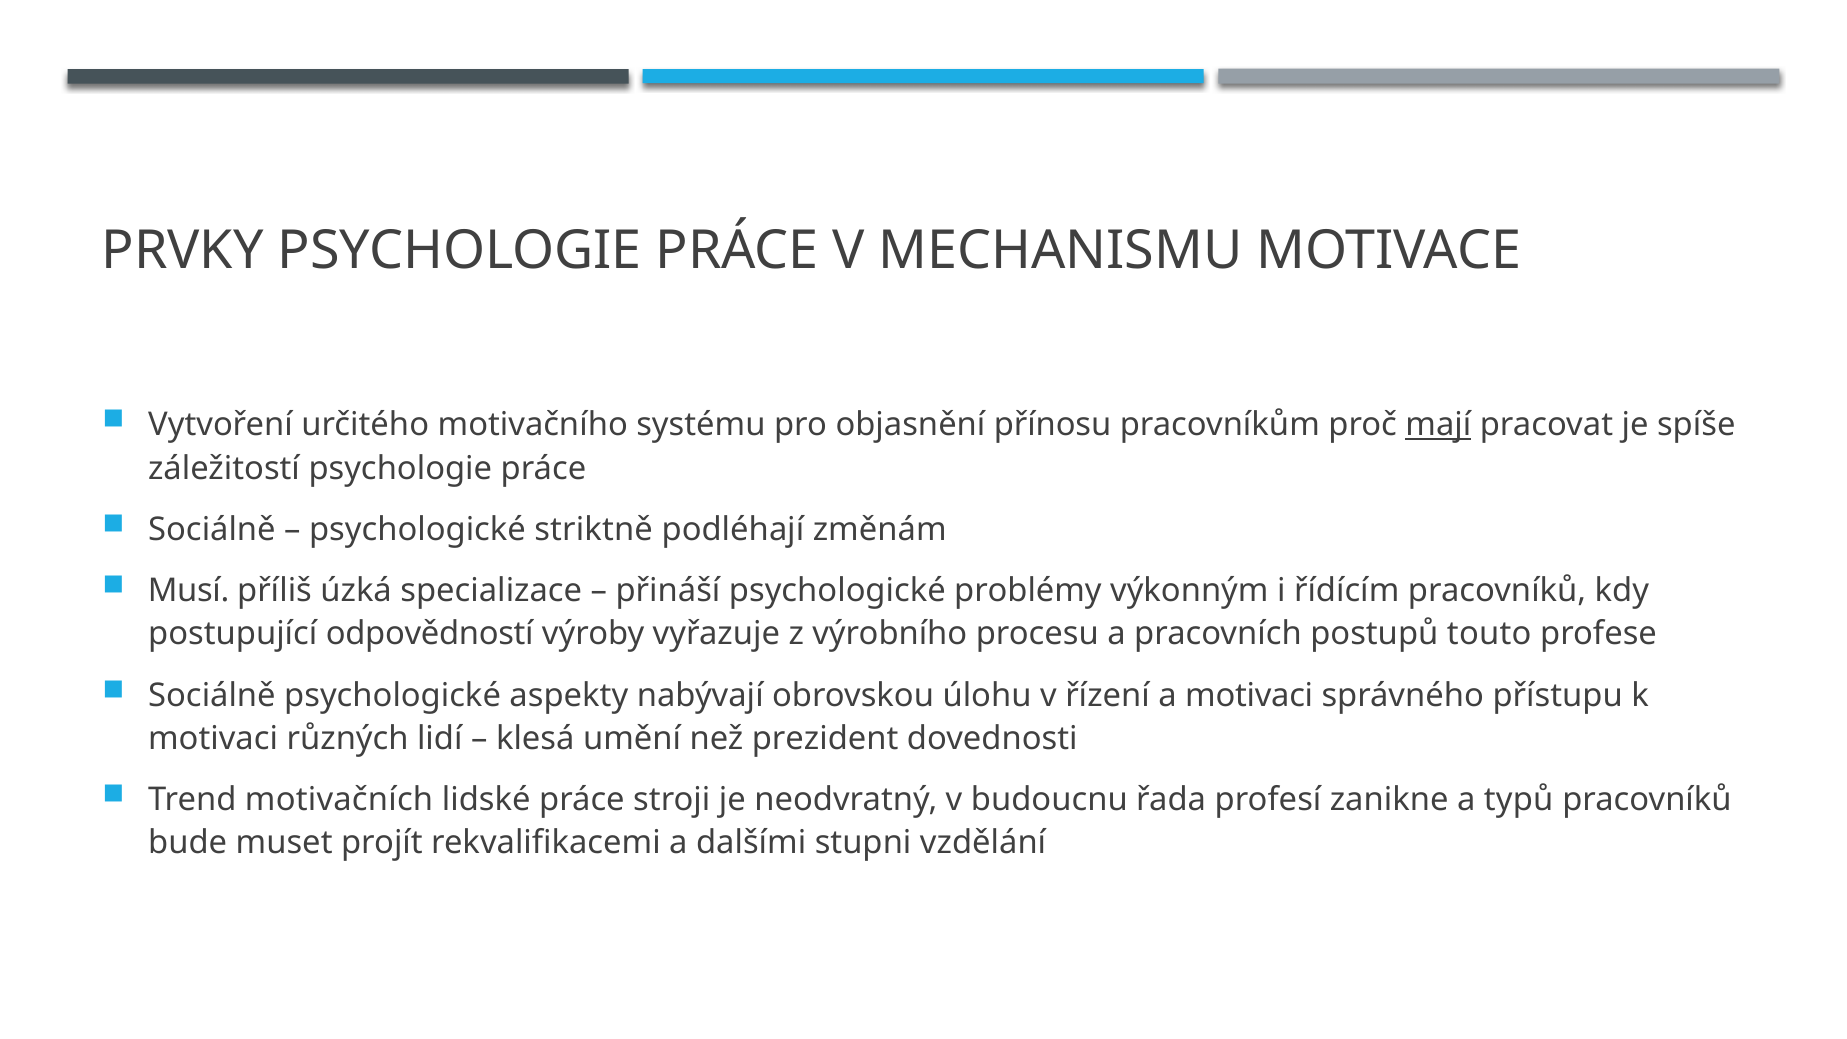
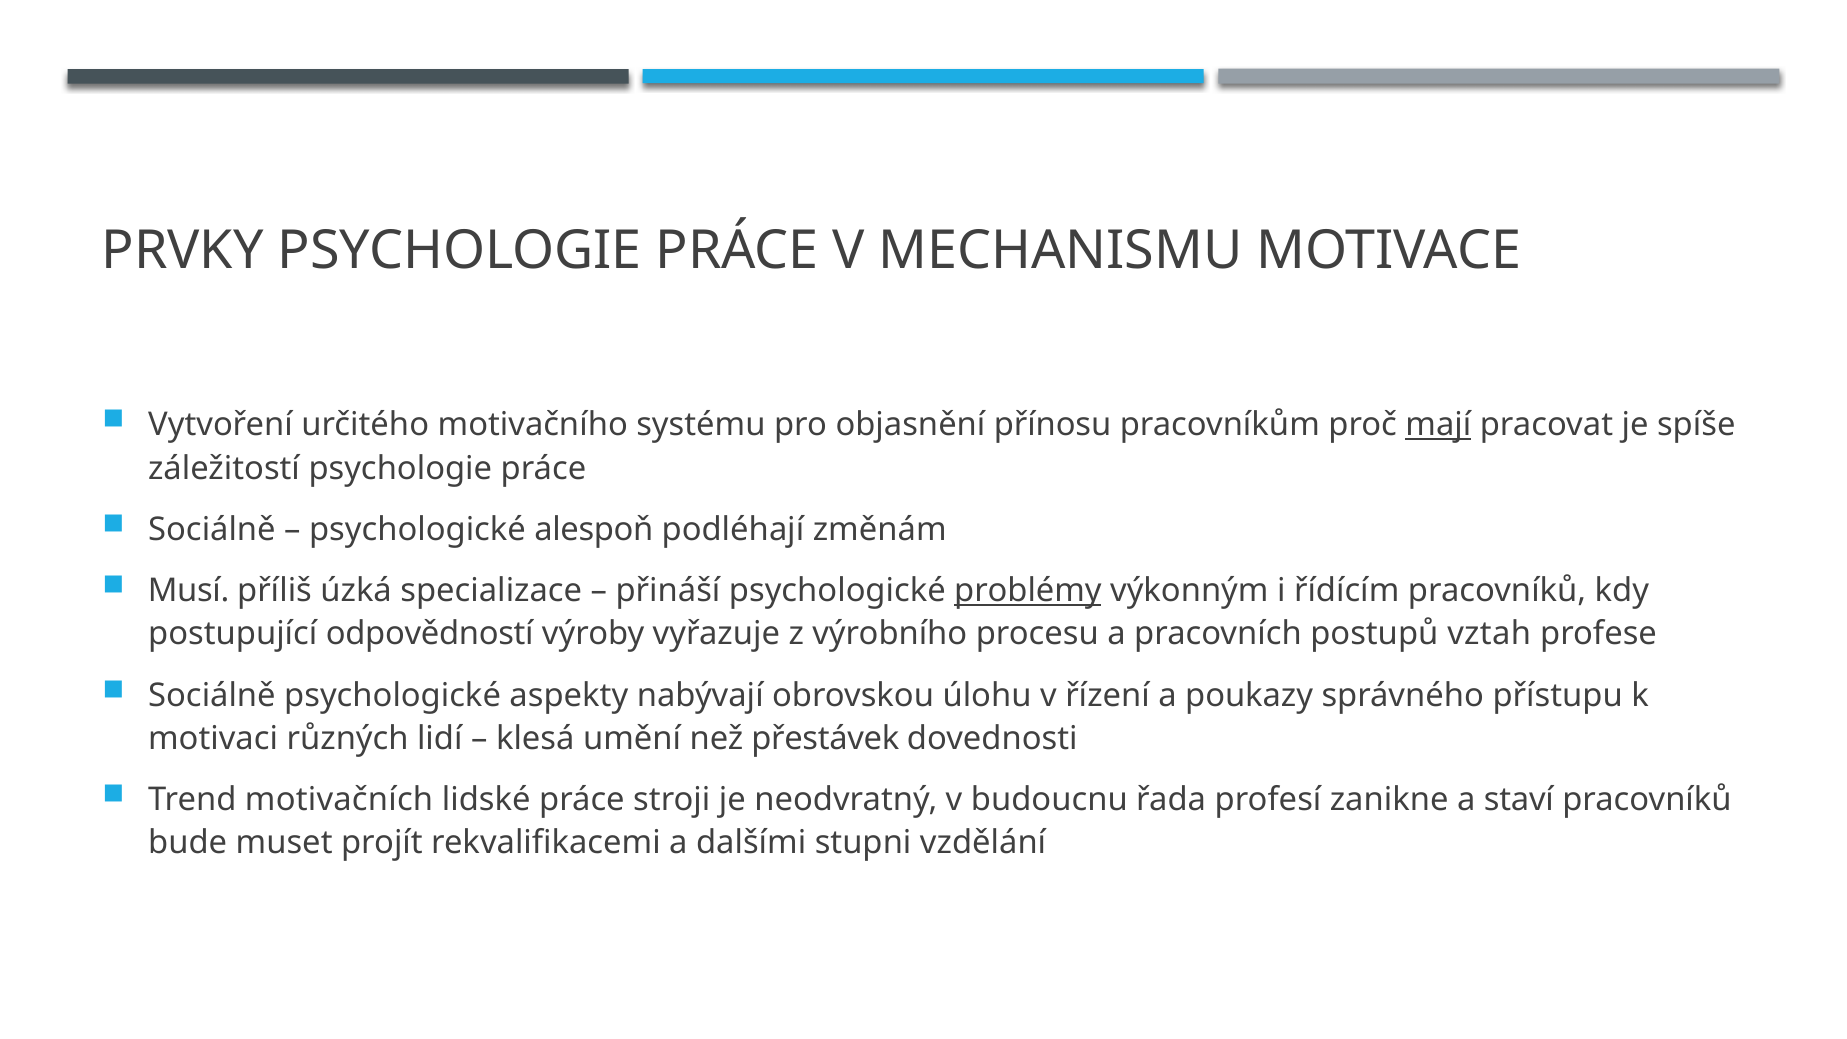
striktně: striktně -> alespoň (594, 530)
problémy underline: none -> present (1028, 591)
touto: touto -> vztah (1489, 634)
a motivaci: motivaci -> poukazy (1249, 695)
prezident: prezident -> přestávek (825, 739)
typů: typů -> staví (1519, 800)
